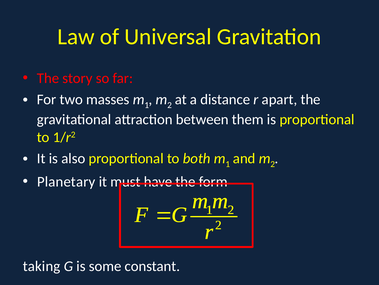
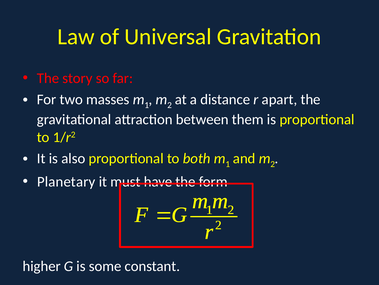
taking: taking -> higher (42, 266)
